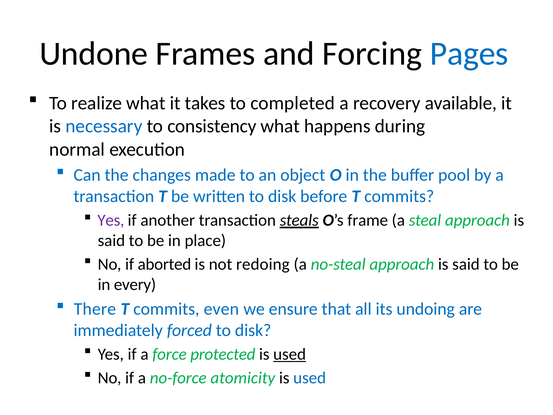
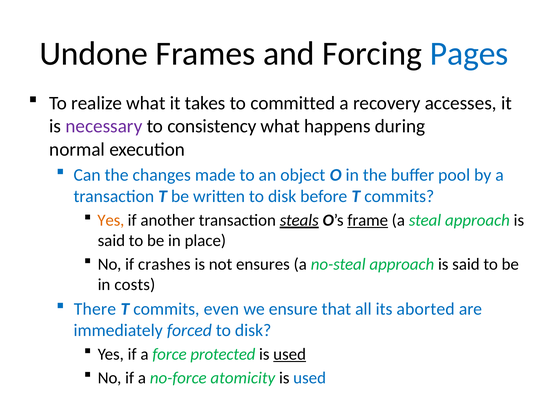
completed: completed -> committed (293, 103)
available: available -> accesses (461, 103)
necessary colour: blue -> purple (104, 126)
Yes colour: purple -> orange (111, 220)
frame underline: none -> present (368, 220)
aborted: aborted -> crashes (164, 264)
redoing: redoing -> ensures (263, 264)
every: every -> costs (135, 284)
undoing: undoing -> aborted (426, 309)
